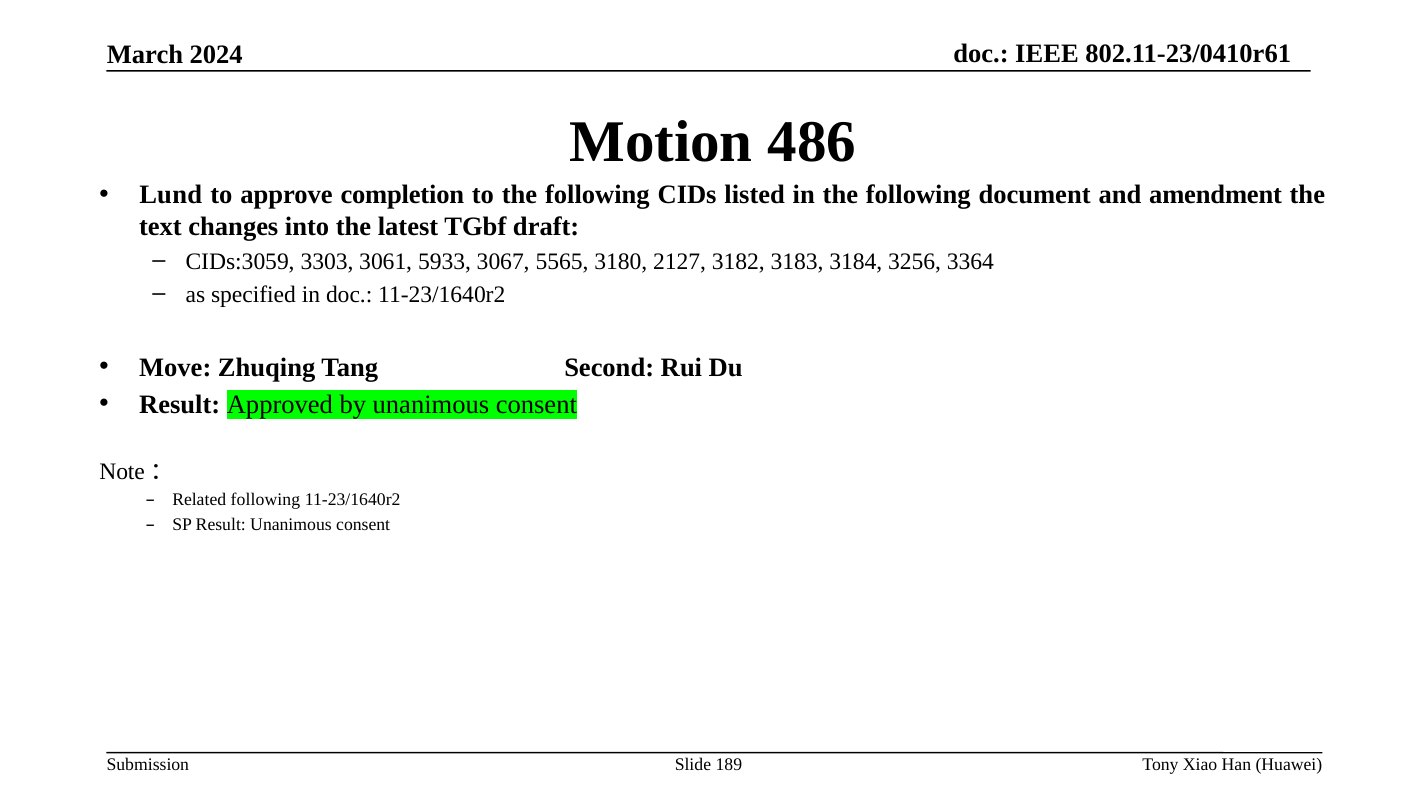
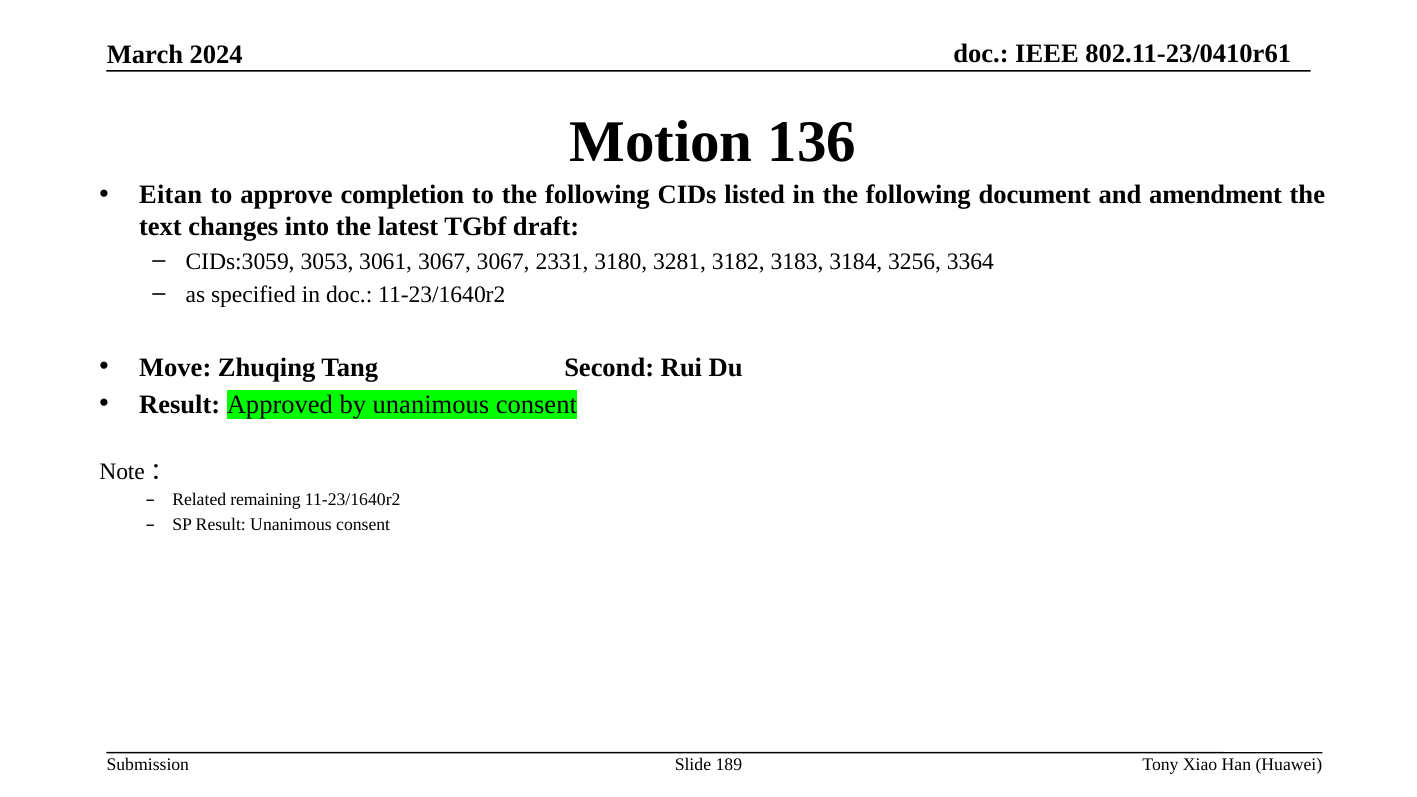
486: 486 -> 136 (812, 142)
Lund: Lund -> Eitan (171, 195)
3303: 3303 -> 3053 (327, 261)
3061 5933: 5933 -> 3067 (445, 261)
5565: 5565 -> 2331 (562, 261)
2127: 2127 -> 3281 (680, 261)
Related following: following -> remaining (266, 500)
